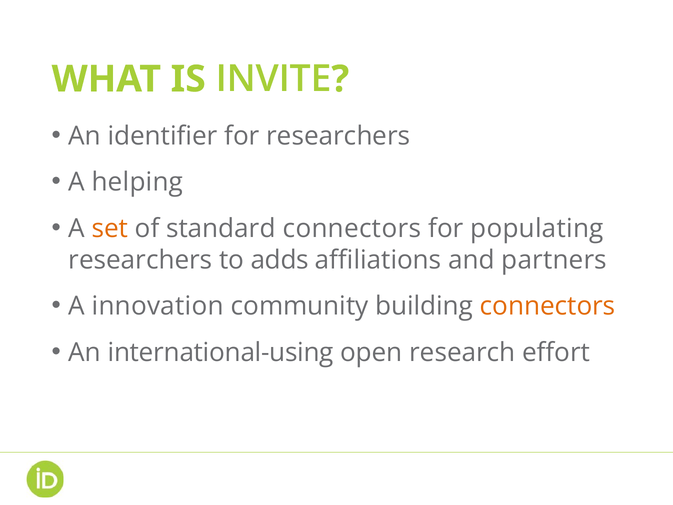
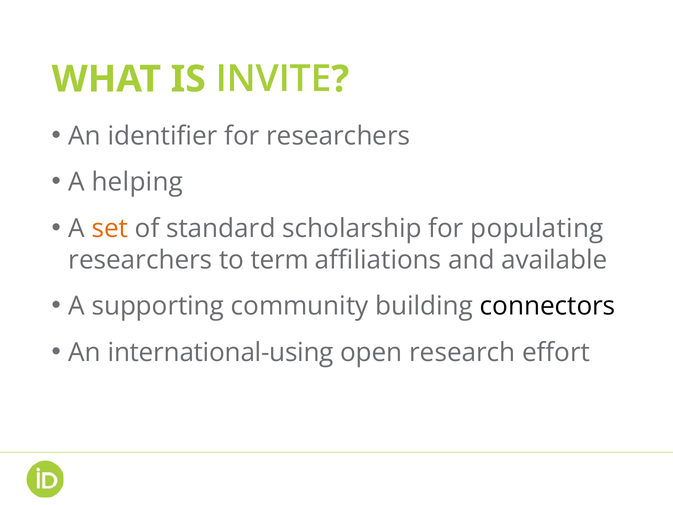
standard connectors: connectors -> scholarship (352, 228)
adds: adds -> term (280, 260)
partners: partners -> available (554, 260)
innovation: innovation -> supporting (158, 306)
connectors colour: orange -> black (548, 306)
